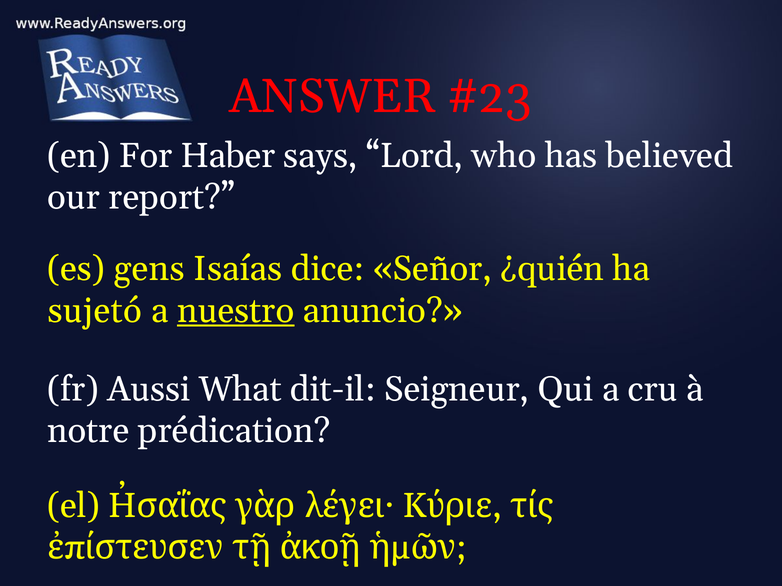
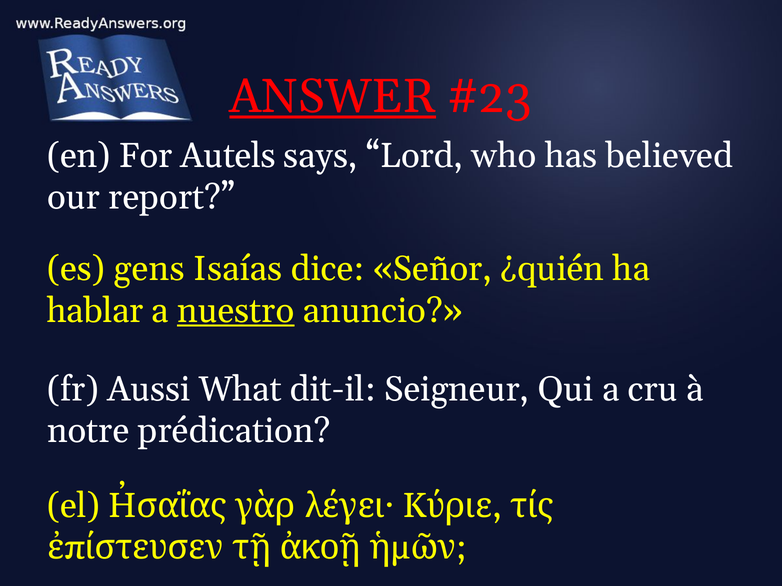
ANSWER underline: none -> present (333, 97)
Haber: Haber -> Autels (228, 156)
sujetó: sujetó -> hablar (95, 311)
